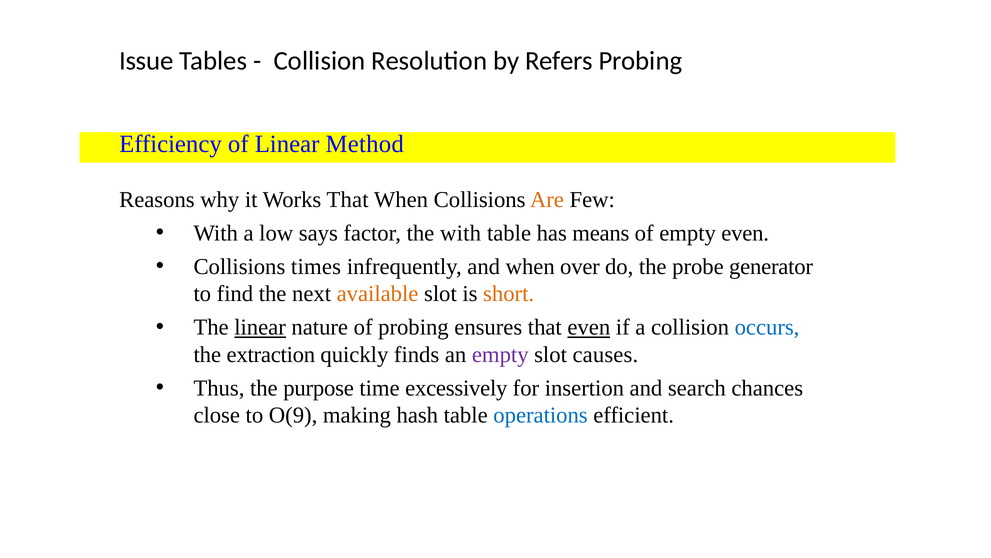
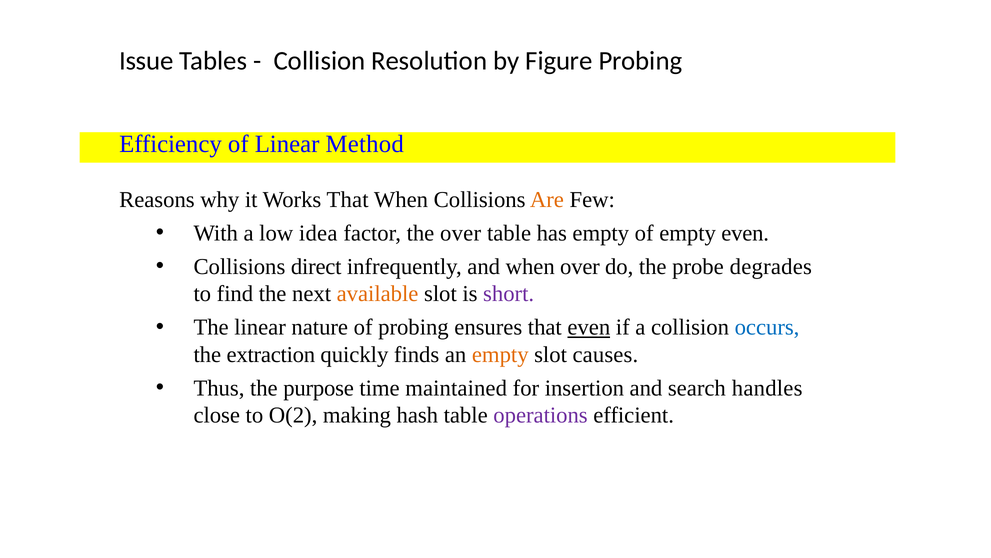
Refers: Refers -> Figure (559, 61)
says: says -> idea (318, 233)
the with: with -> over (461, 233)
has means: means -> empty (601, 233)
times: times -> direct (316, 266)
generator: generator -> degrades (771, 266)
short colour: orange -> purple (509, 294)
linear underline: present -> none (260, 327)
empty colour: purple -> orange (500, 354)
excessively: excessively -> maintained (456, 388)
chances: chances -> handles (767, 388)
O(9: O(9 -> O(2 (293, 415)
operations colour: blue -> purple (541, 415)
